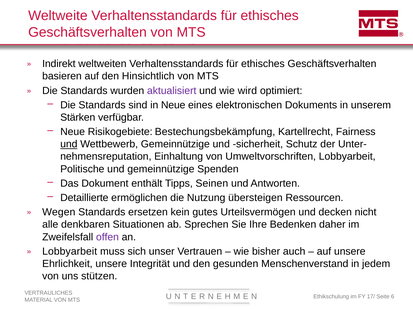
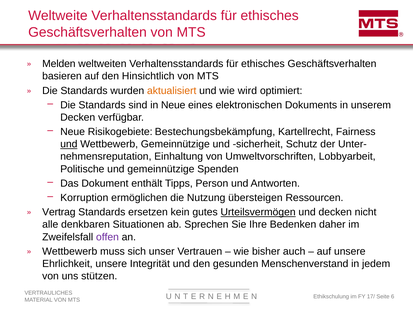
Indirekt: Indirekt -> Melden (59, 64)
aktualisiert colour: purple -> orange (172, 91)
Stärken: Stärken -> Decken (78, 118)
Seinen: Seinen -> Person (212, 184)
Detaillierte: Detaillierte -> Korruption (84, 198)
Wegen: Wegen -> Vertrag (59, 213)
Urteilsvermögen underline: none -> present (258, 213)
Lobbyarbeit: Lobbyarbeit -> Wettbewerb (70, 252)
